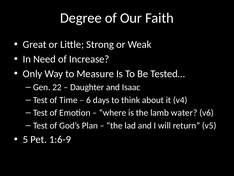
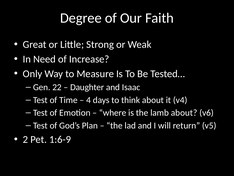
6: 6 -> 4 (89, 100)
lamb water: water -> about (184, 112)
5: 5 -> 2 (25, 139)
